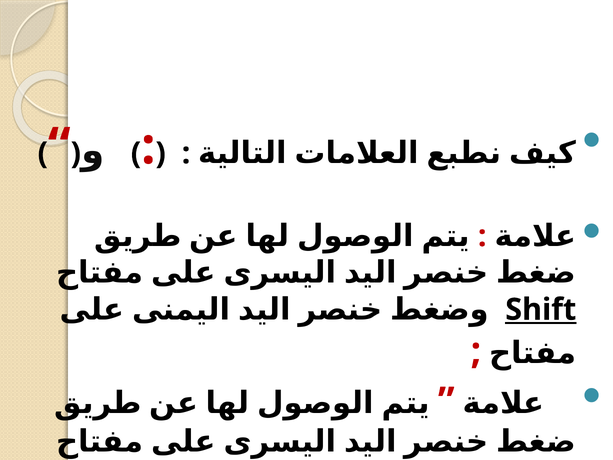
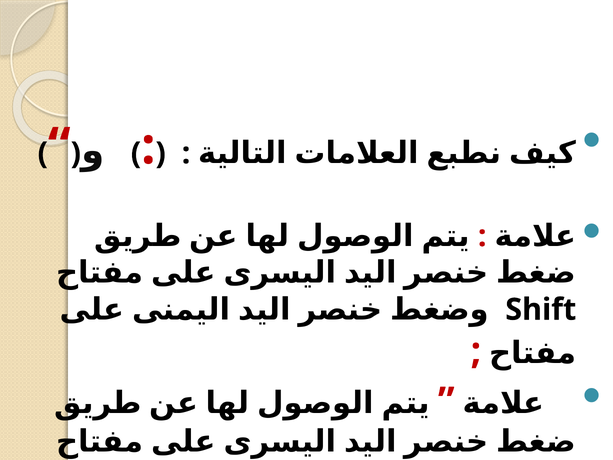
Shift underline: present -> none (541, 309)
